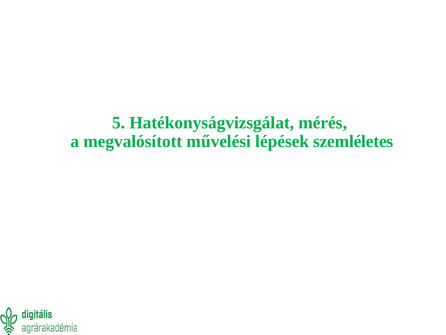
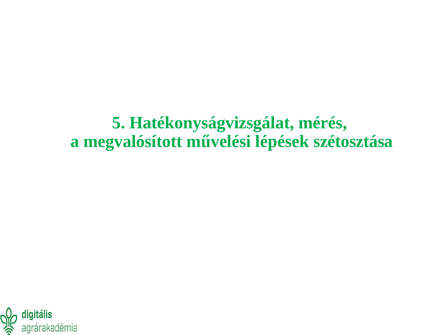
szemléletes: szemléletes -> szétosztása (353, 141)
